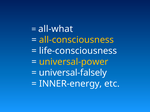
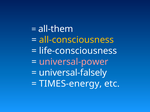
all-what: all-what -> all-them (56, 29)
universal-power colour: yellow -> pink (74, 62)
INNER-energy: INNER-energy -> TIMES-energy (70, 84)
